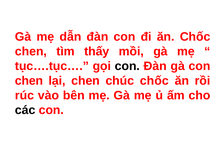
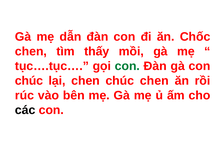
con colour: black -> green (127, 66)
chen: chen -> chúc (29, 81)
chúc chốc: chốc -> chen (154, 81)
